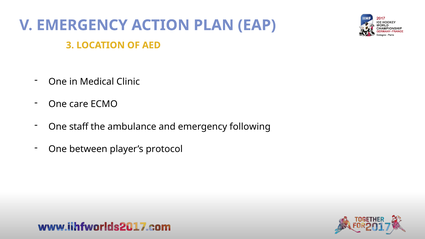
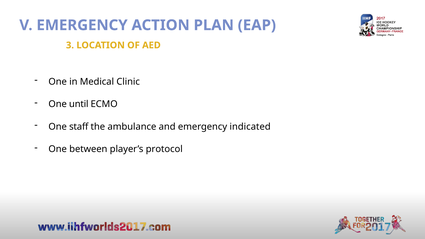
care: care -> until (79, 104)
following: following -> indicated (250, 127)
